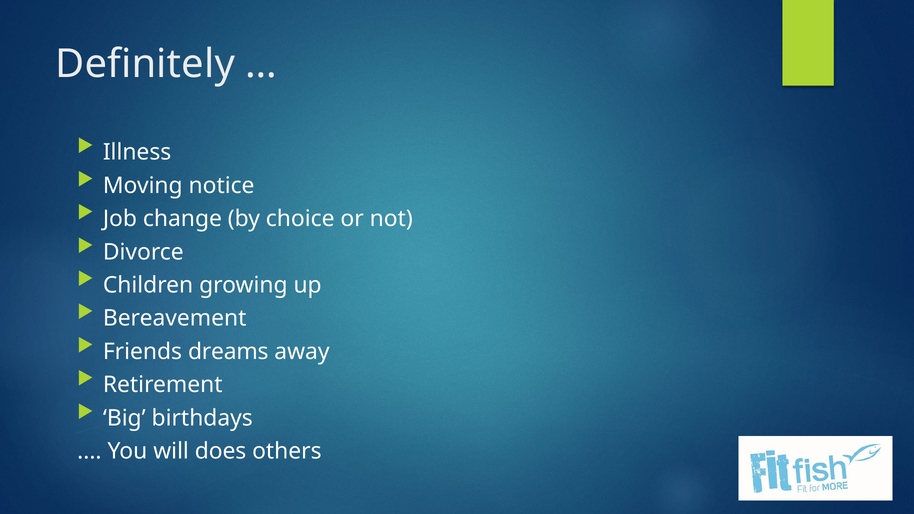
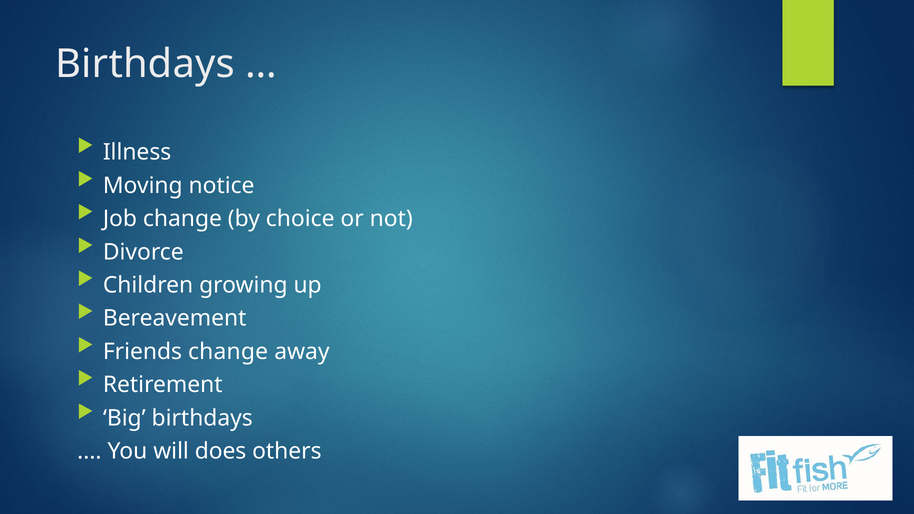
Definitely: Definitely -> Birthdays (145, 64)
Friends dreams: dreams -> change (228, 352)
